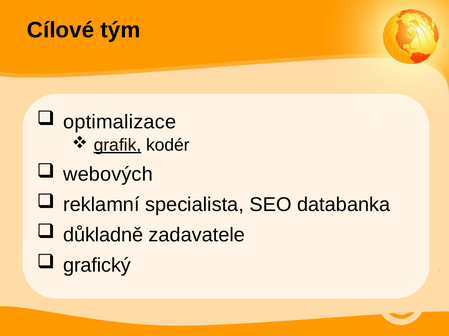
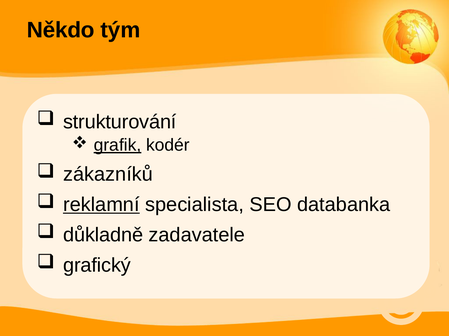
Cílové: Cílové -> Někdo (61, 30)
optimalizace: optimalizace -> strukturování (120, 122)
webových: webových -> zákazníků (108, 175)
reklamní underline: none -> present (101, 205)
